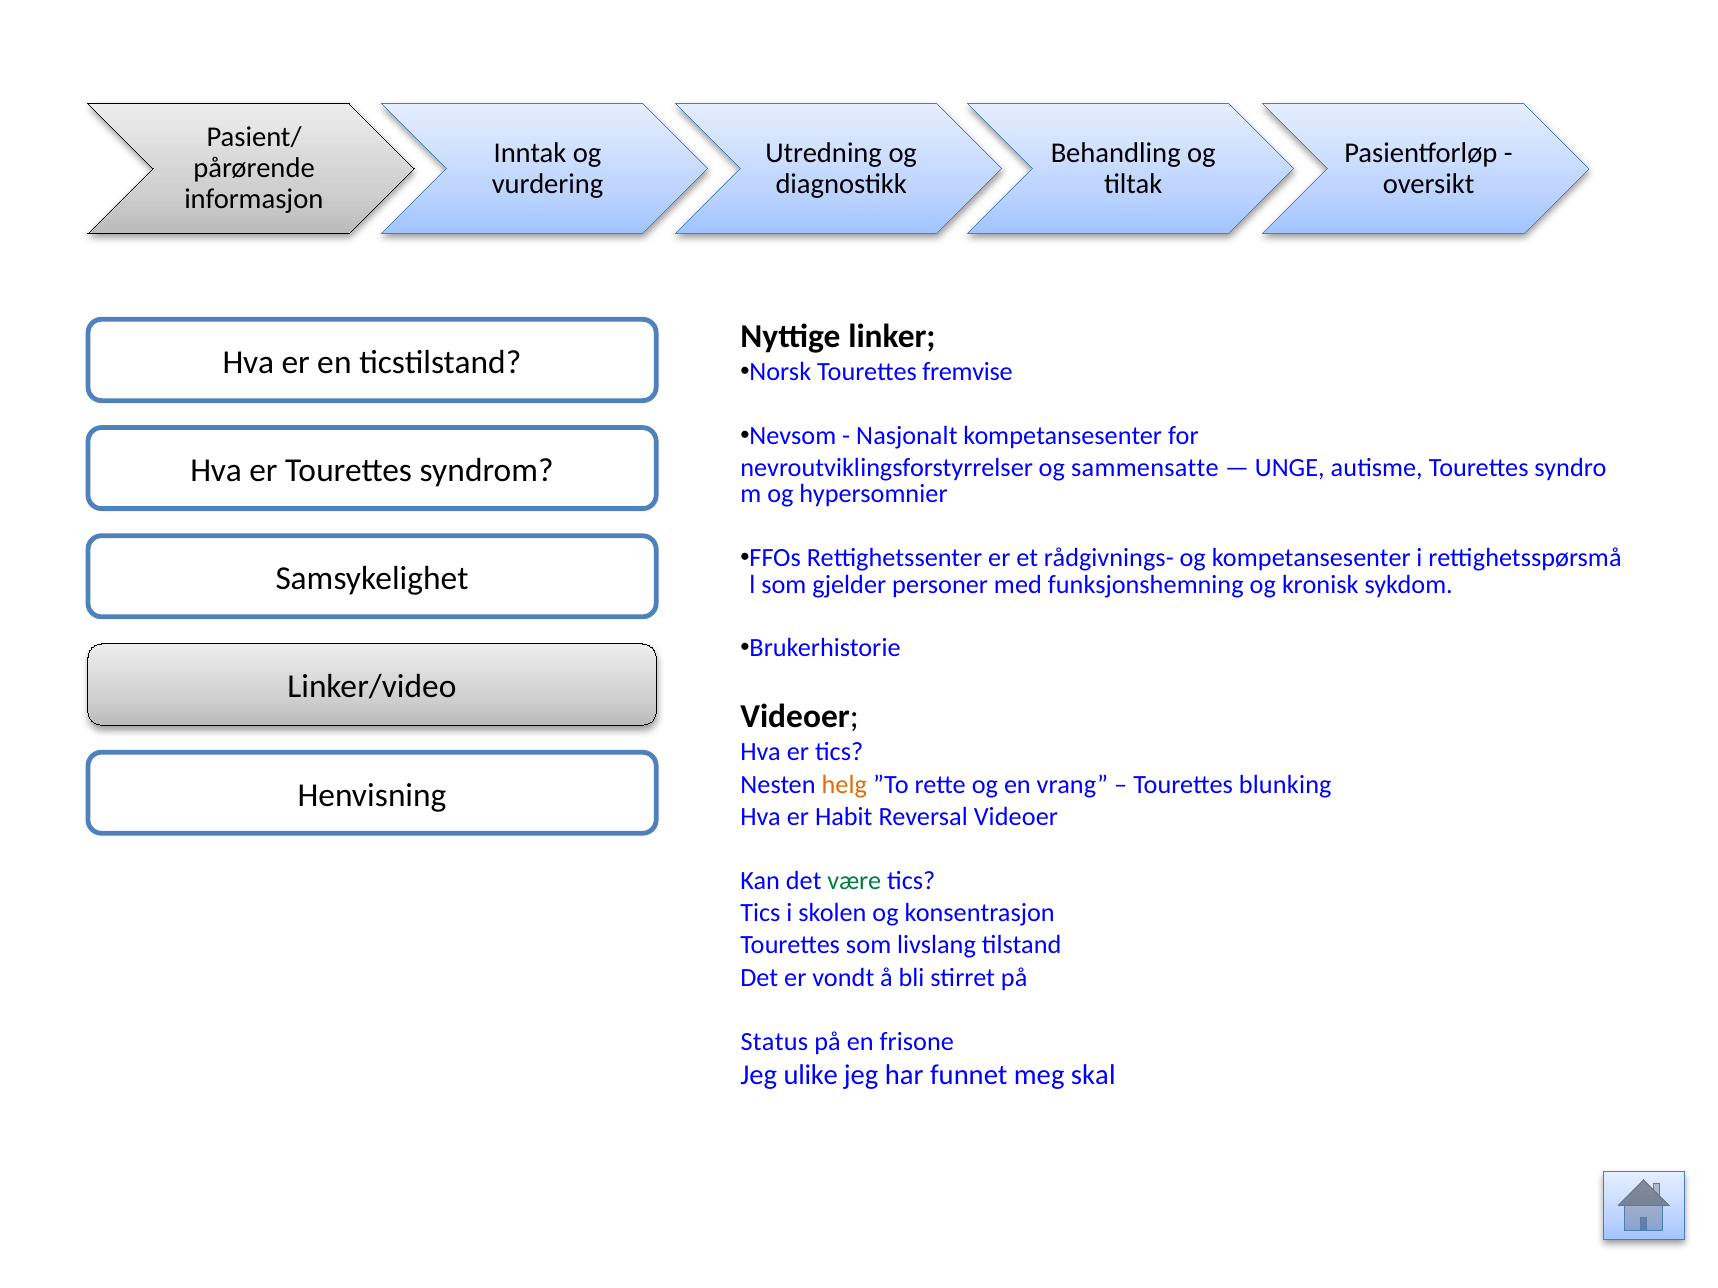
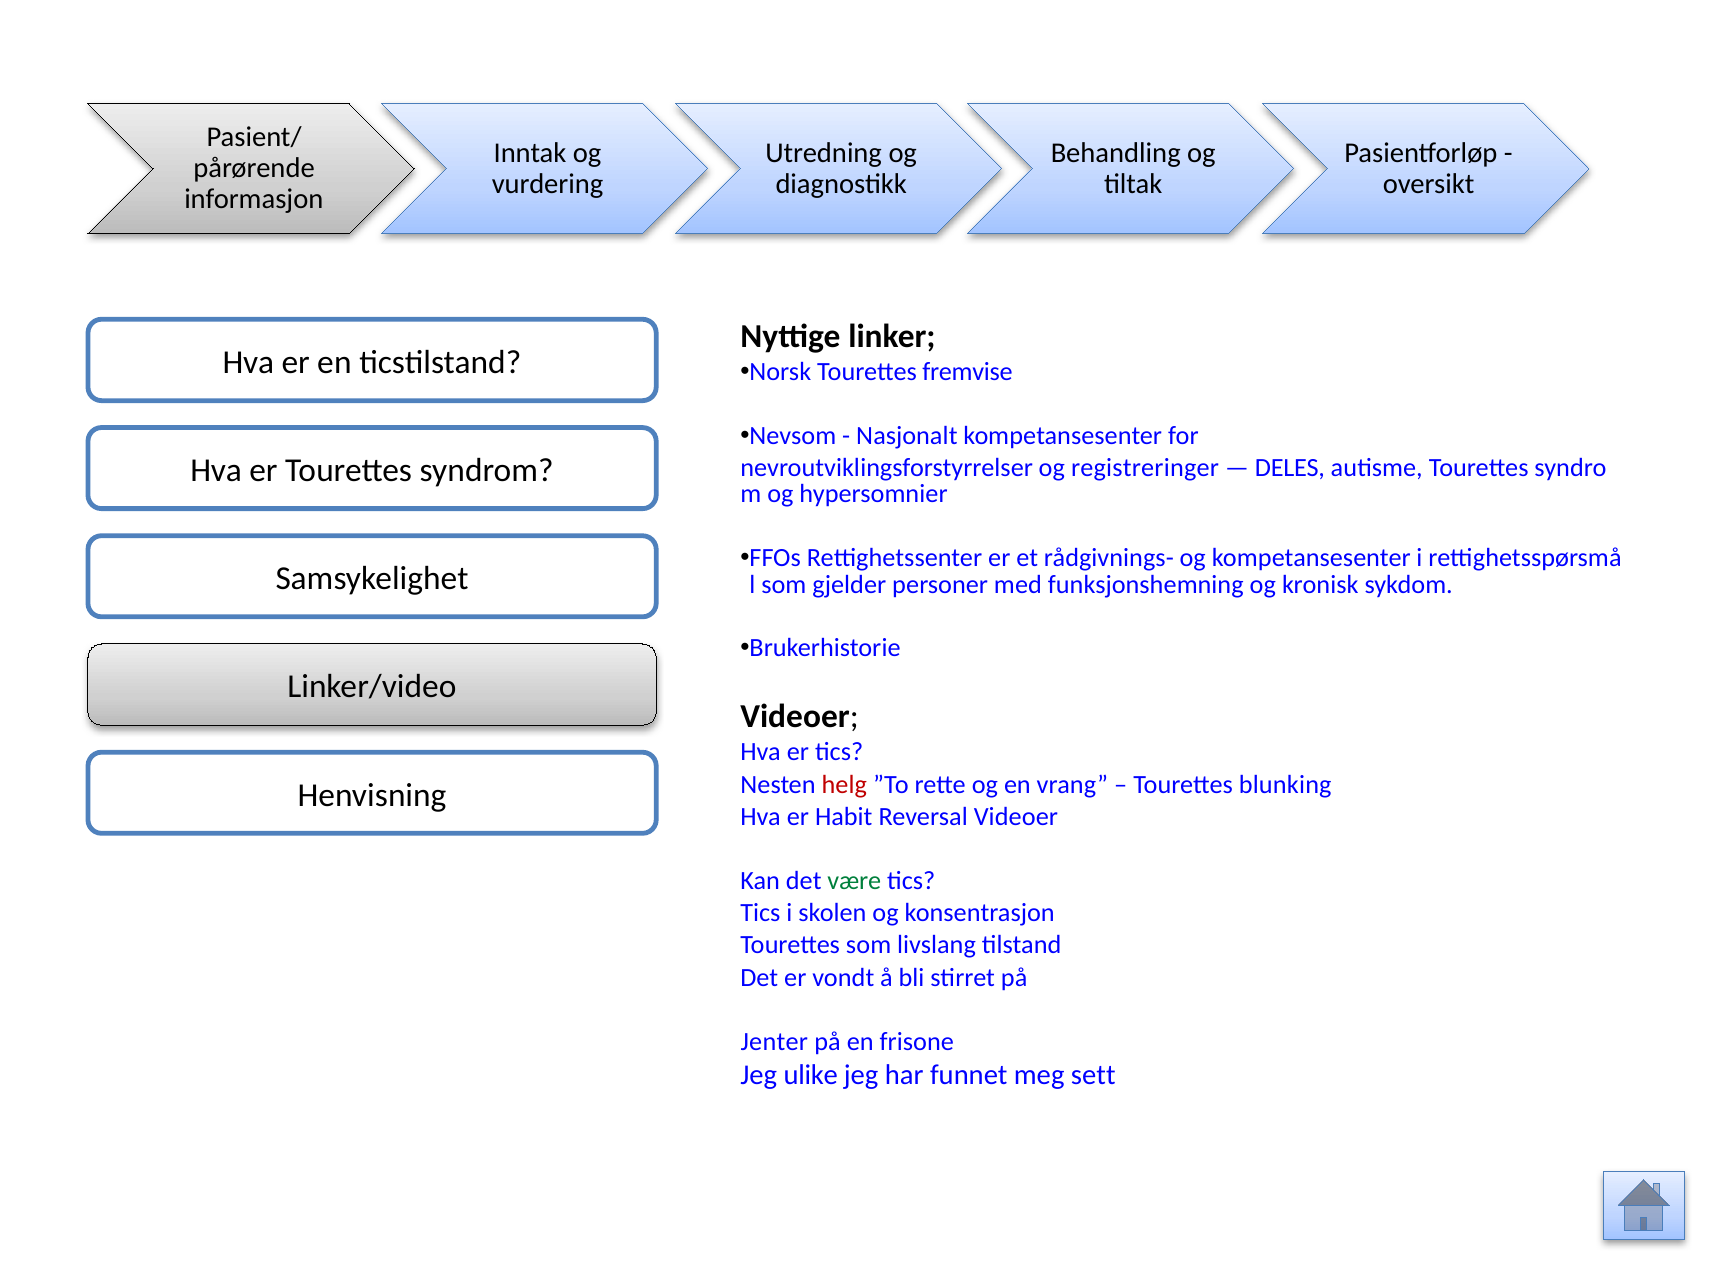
sammensatte: sammensatte -> registreringer (1145, 468)
UNGE: UNGE -> DELES (1290, 468)
helg colour: orange -> red (844, 785)
Status: Status -> Jenter (774, 1042)
skal: skal -> sett (1093, 1076)
